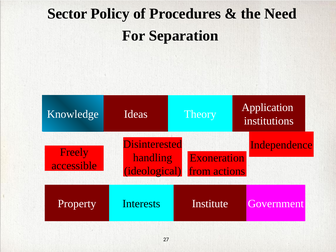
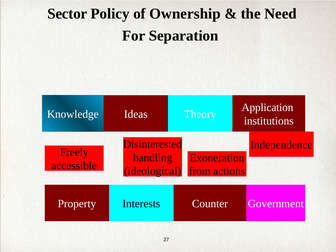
Procedures: Procedures -> Ownership (185, 14)
Institute: Institute -> Counter (210, 204)
